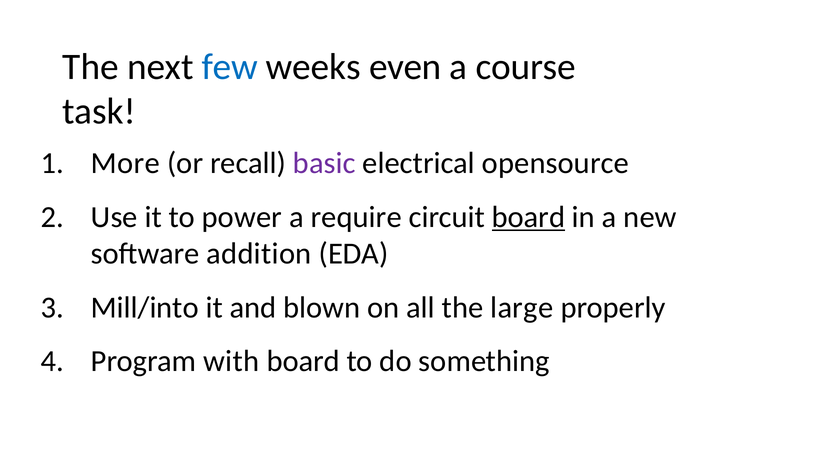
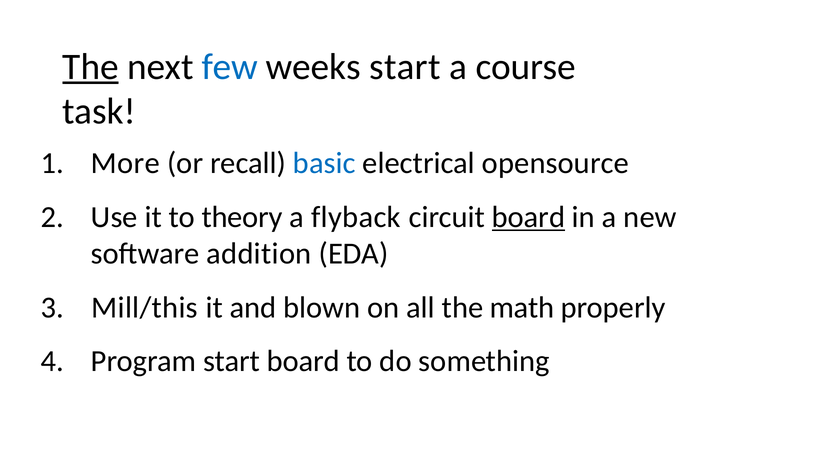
The underline: none -> present (91, 67)
weeks even: even -> start (405, 67)
basic colour: purple -> blue (324, 163)
power: power -> theory (242, 217)
require: require -> flyback (356, 217)
Mill/into: Mill/into -> Mill/this (145, 307)
large: large -> math (522, 307)
Program with: with -> start (232, 361)
